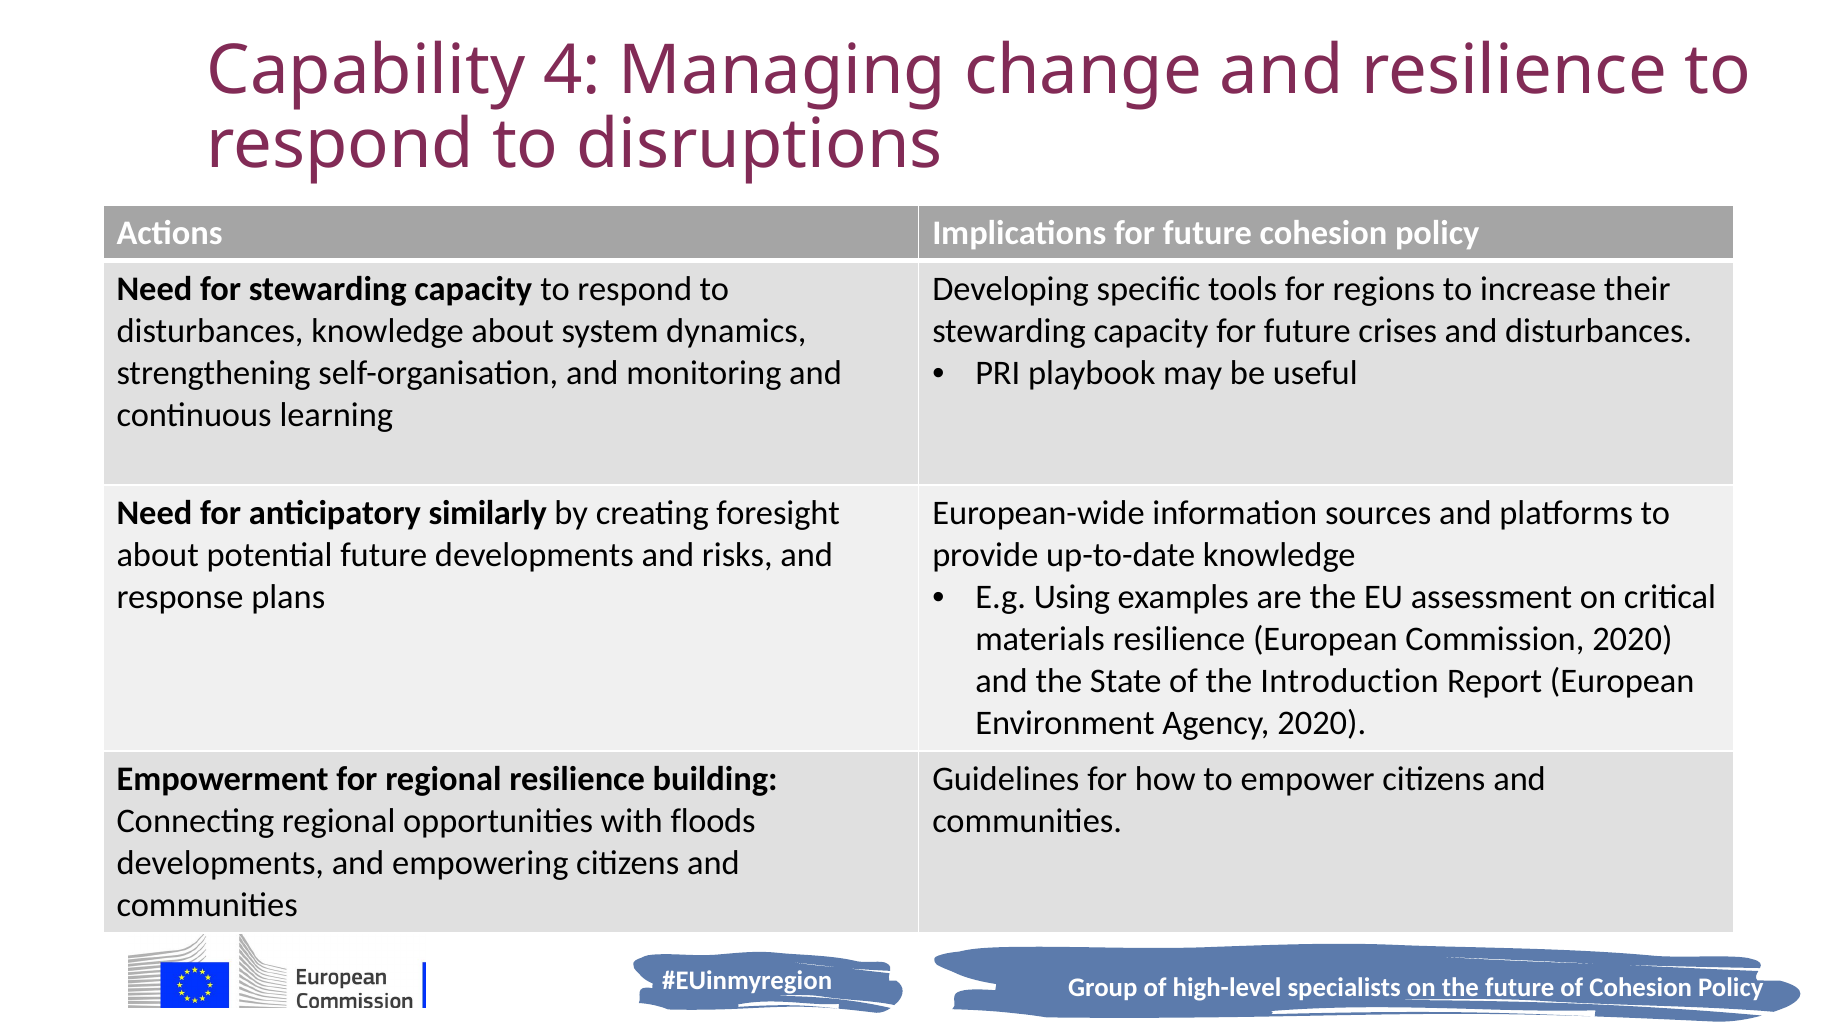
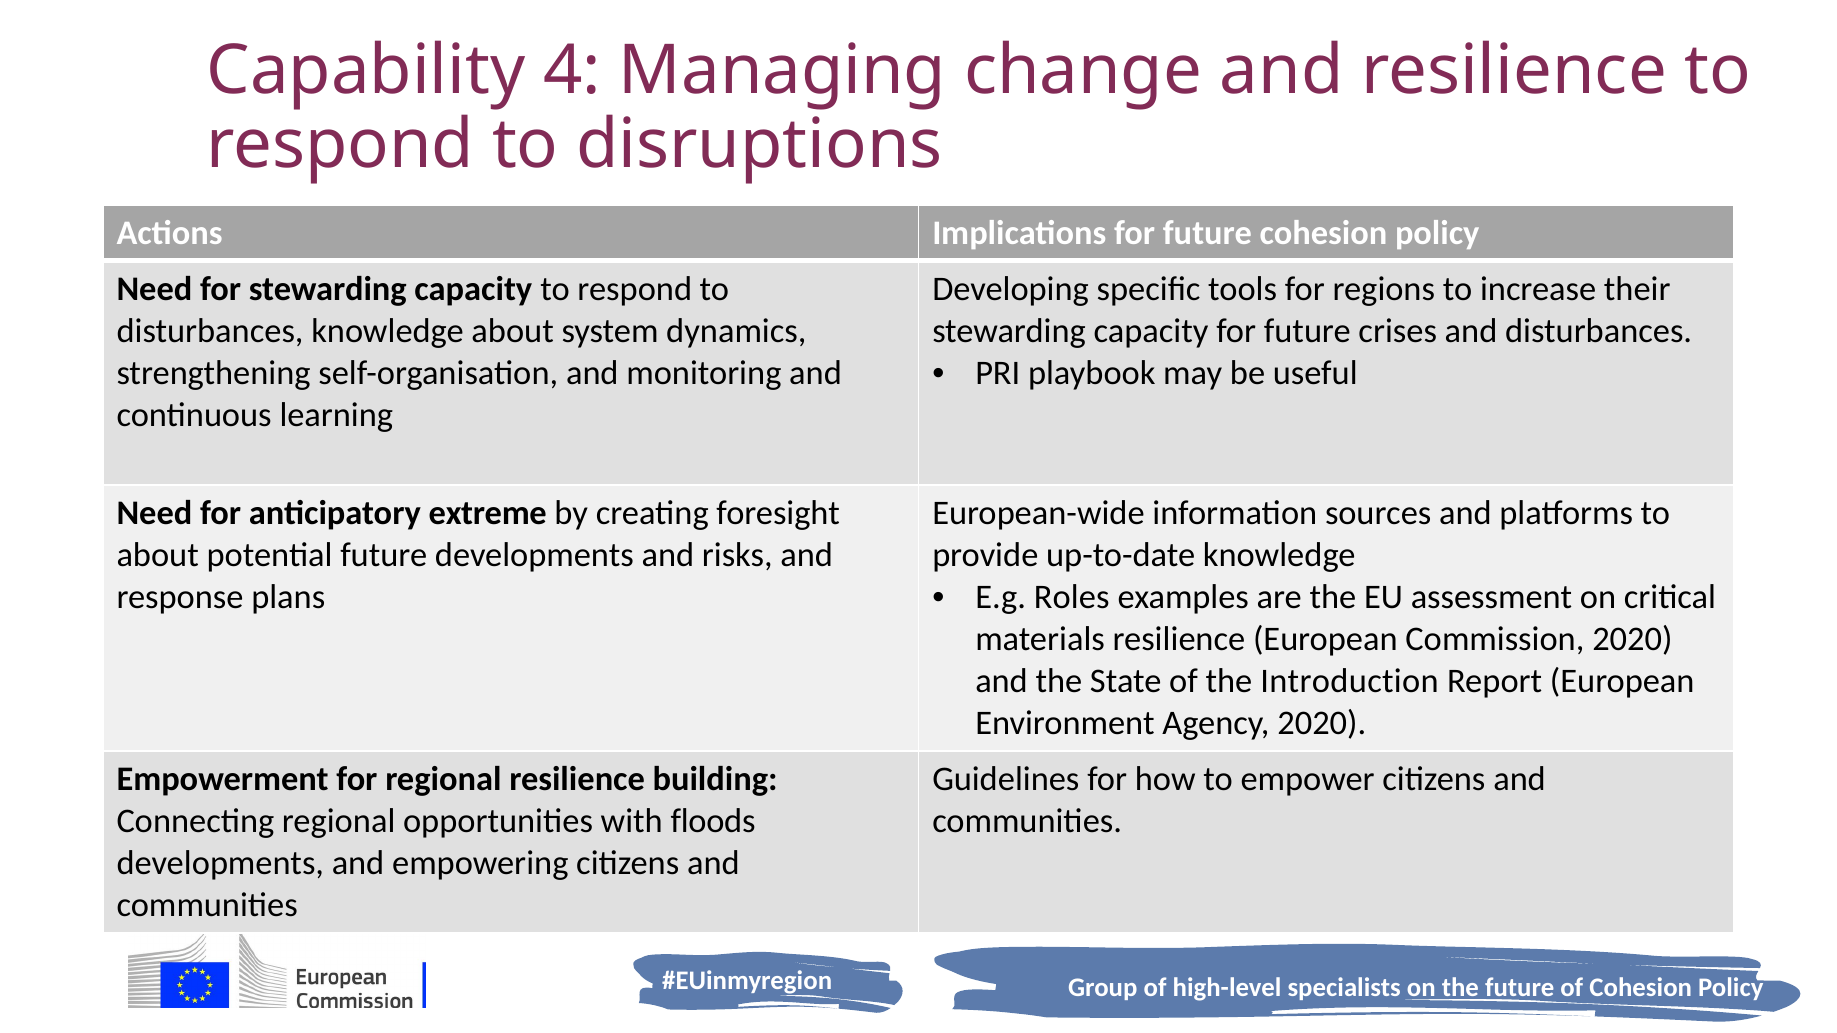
similarly: similarly -> extreme (488, 513)
Using: Using -> Roles (1072, 597)
